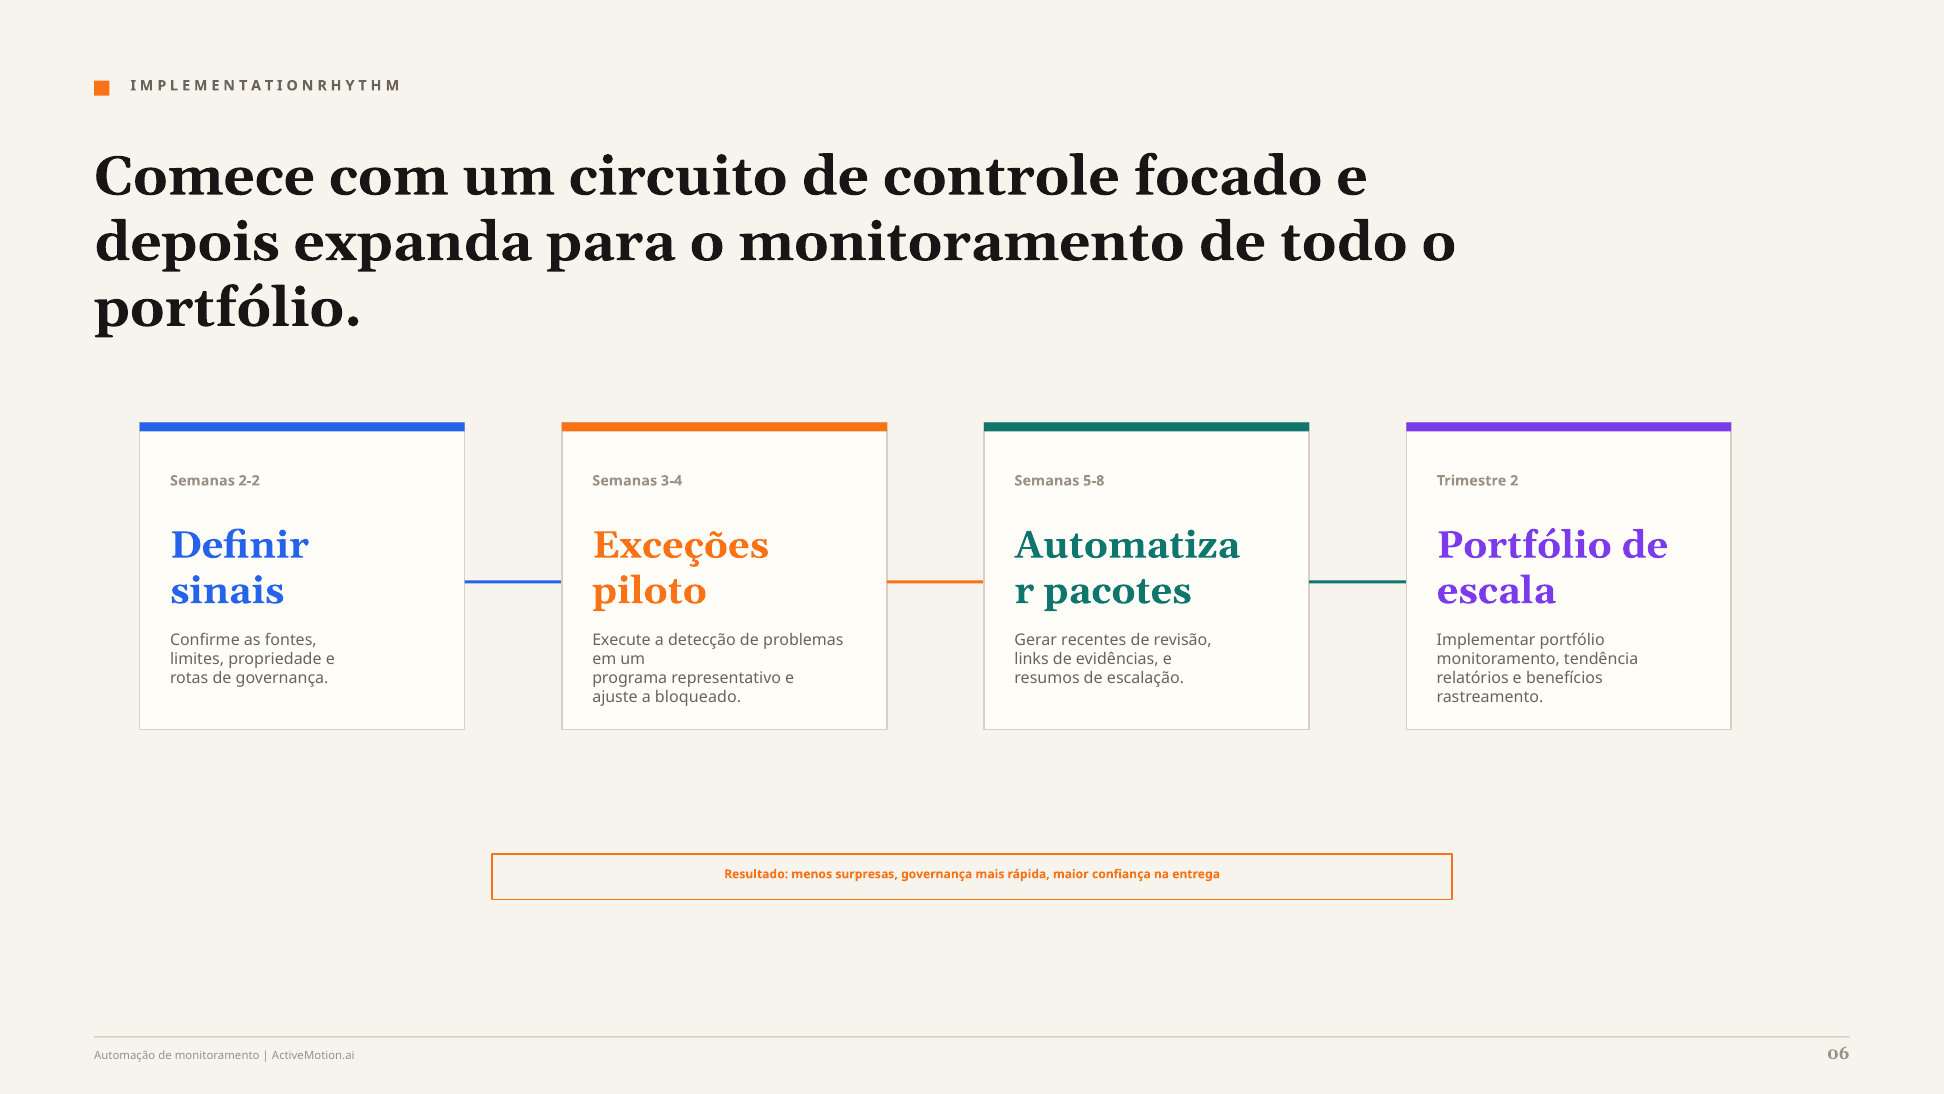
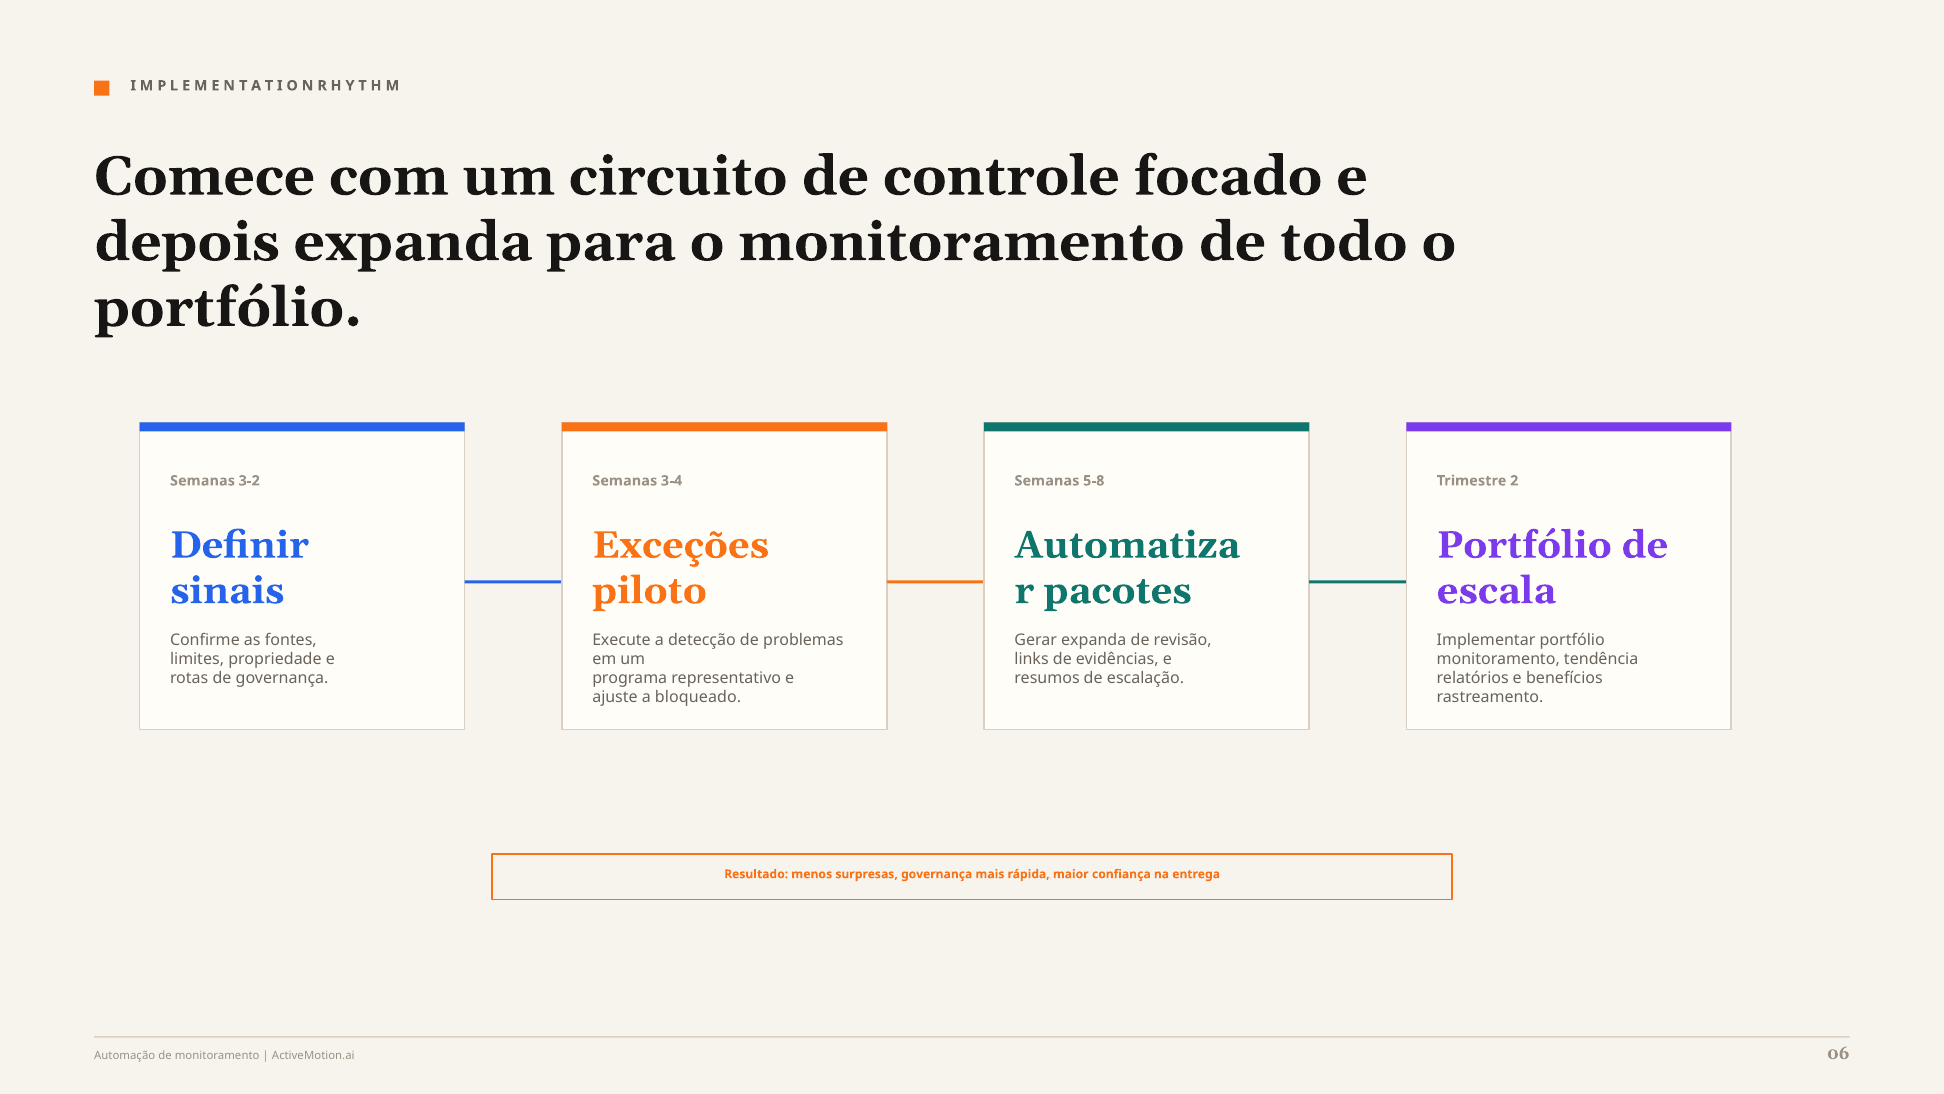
2-2: 2-2 -> 3-2 (249, 481)
Gerar recentes: recentes -> expanda (1094, 639)
